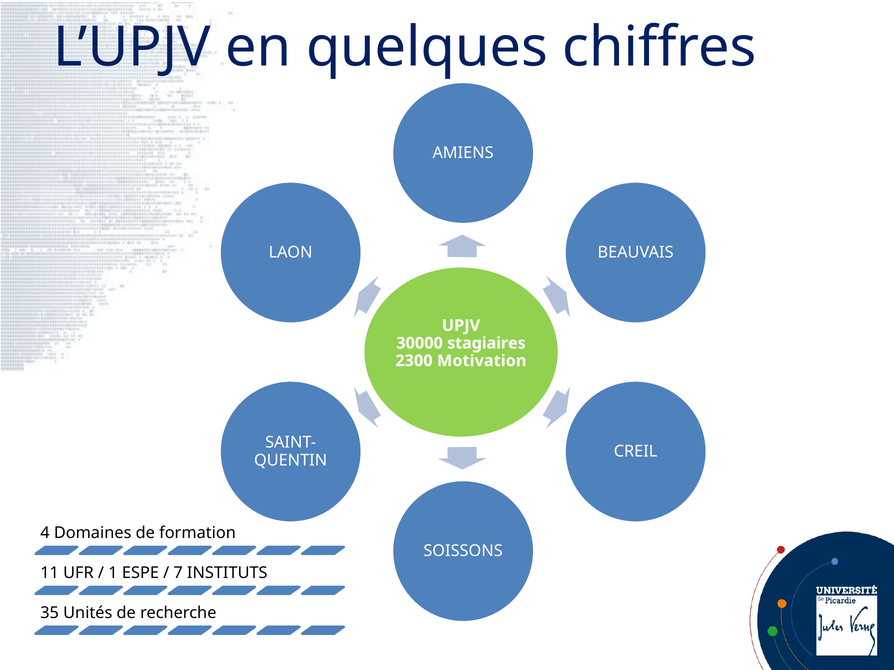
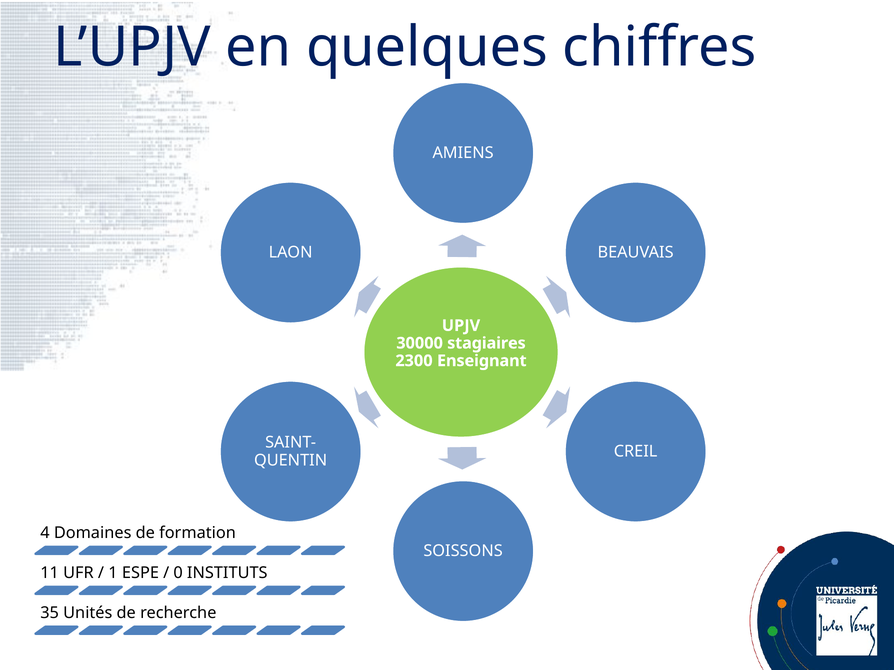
Motivation: Motivation -> Enseignant (482, 361)
7: 7 -> 0 (178, 573)
